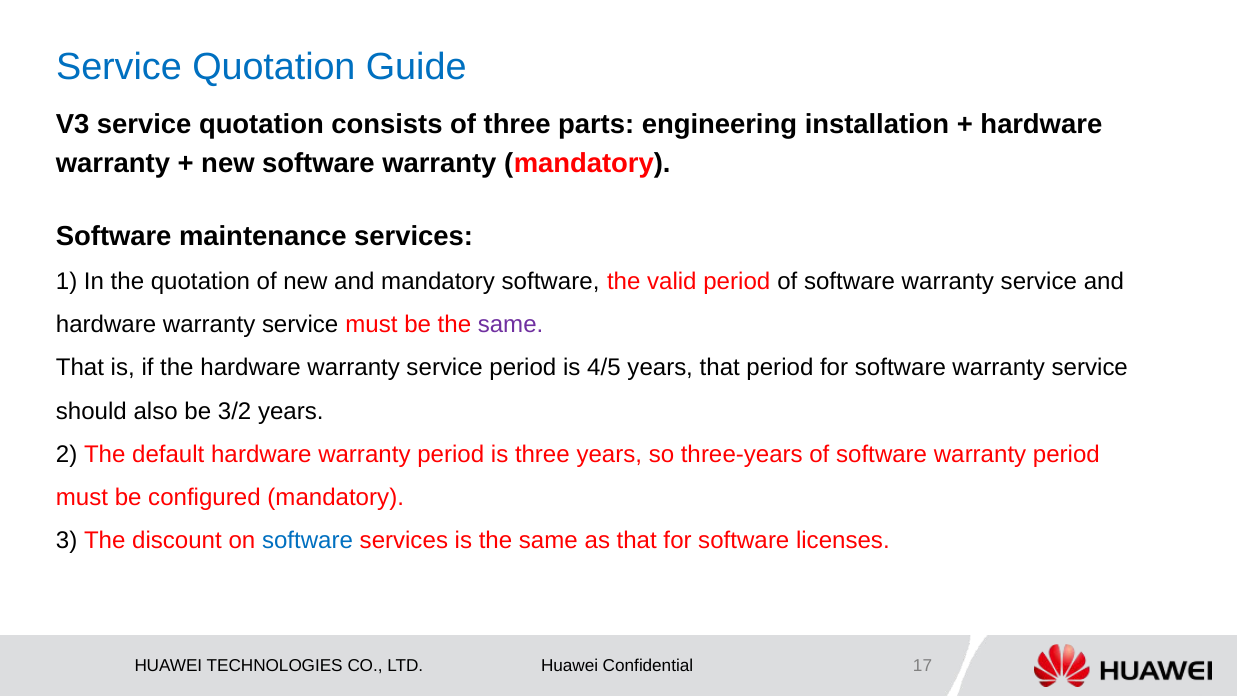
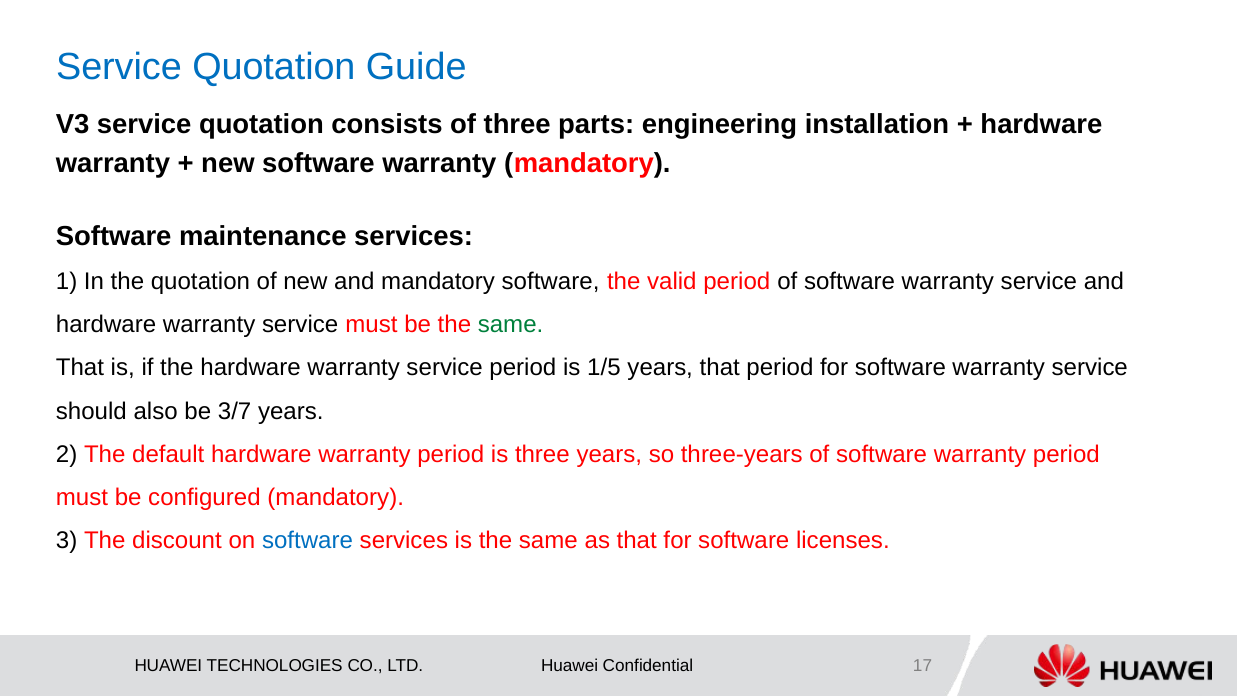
same colour: purple -> green (511, 324)
4/5: 4/5 -> 1/5 (604, 368)
3/2: 3/2 -> 3/7 (235, 411)
